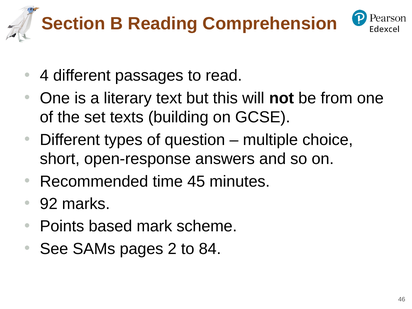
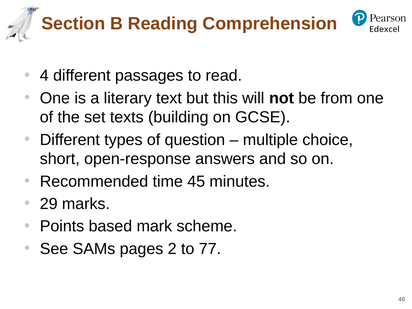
92: 92 -> 29 (49, 204)
84: 84 -> 77 (210, 249)
